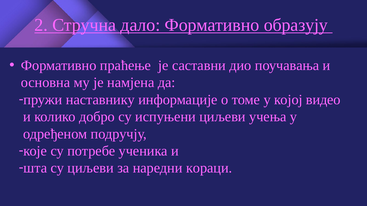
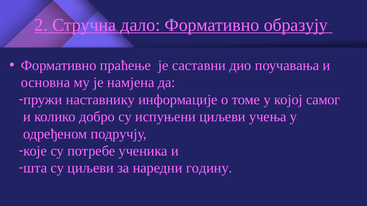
видео: видео -> самог (323, 100)
кораци: кораци -> годину (209, 168)
